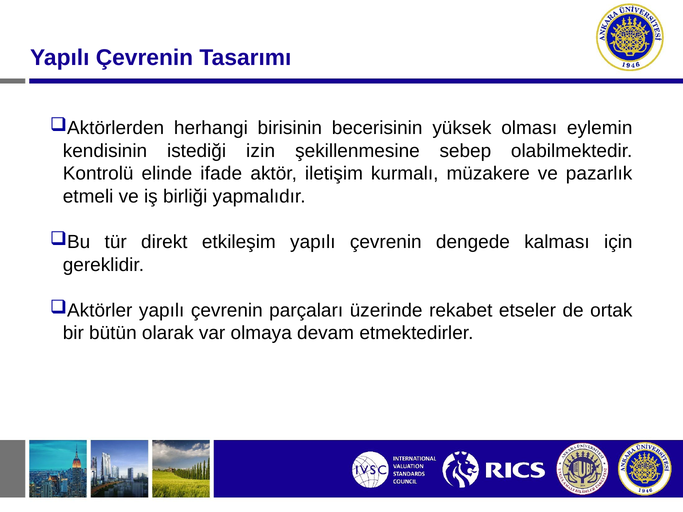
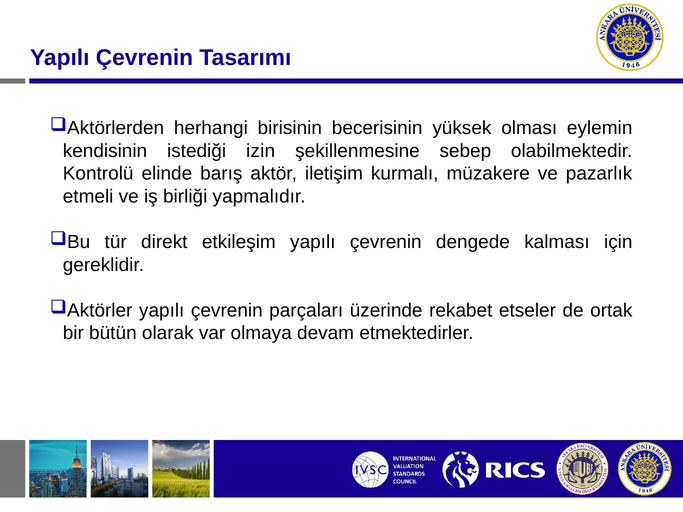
ifade: ifade -> barış (221, 174)
